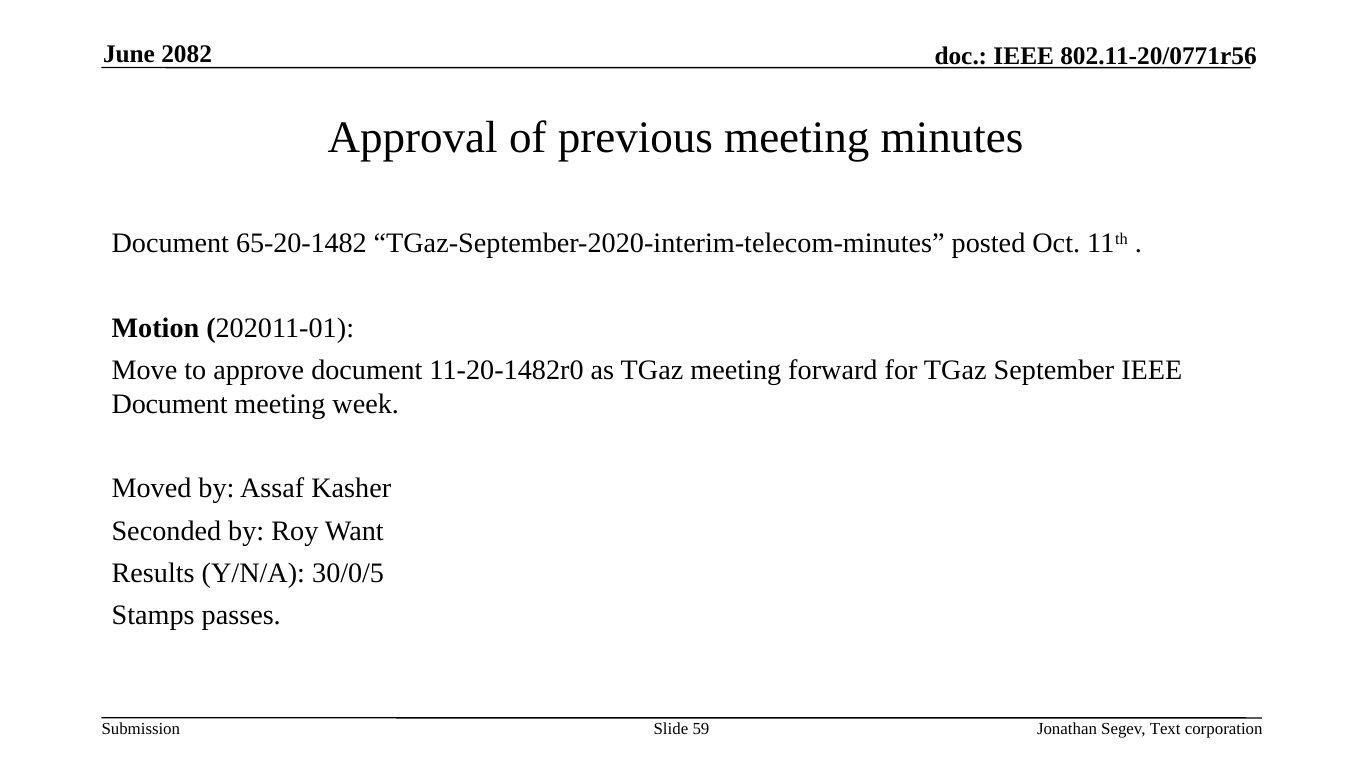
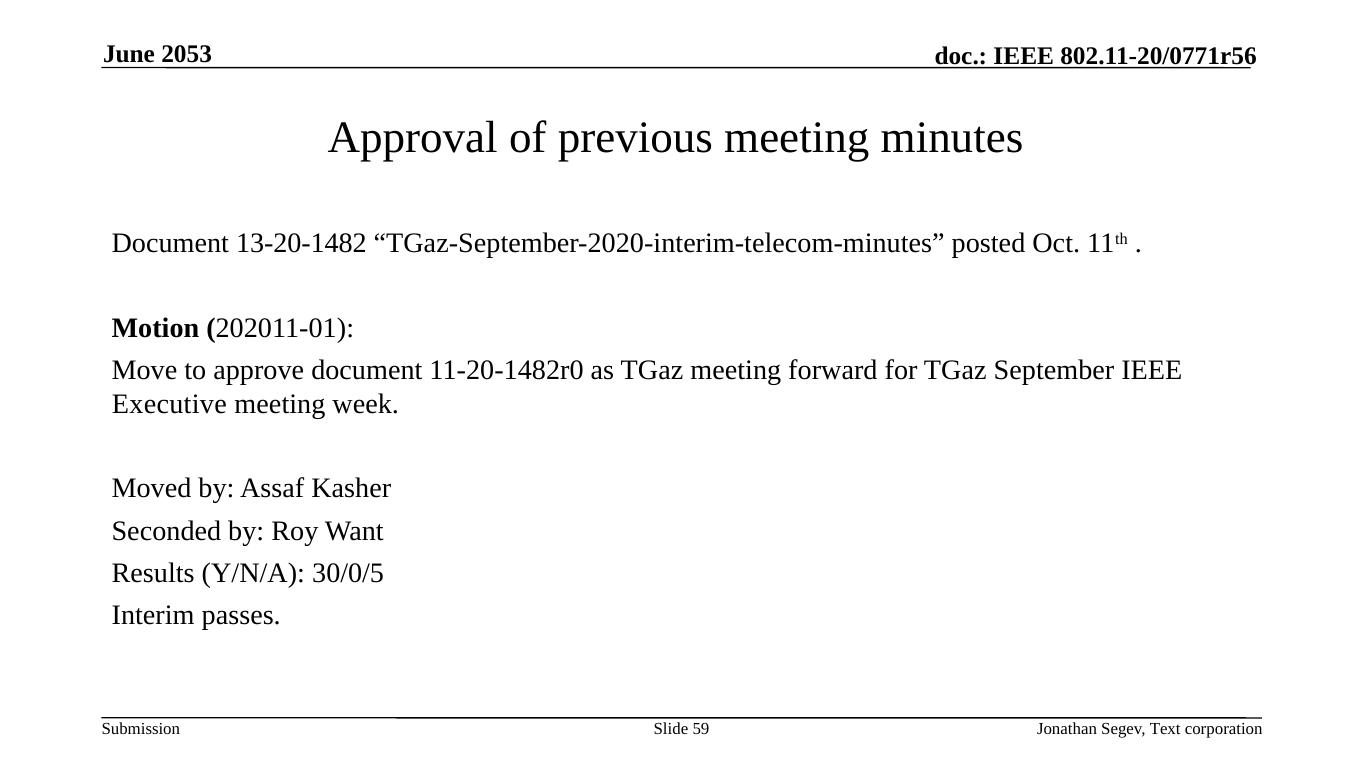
2082: 2082 -> 2053 (187, 54)
65-20-1482: 65-20-1482 -> 13-20-1482 (301, 244)
Document: Document -> Executive (169, 404)
Stamps: Stamps -> Interim (153, 616)
